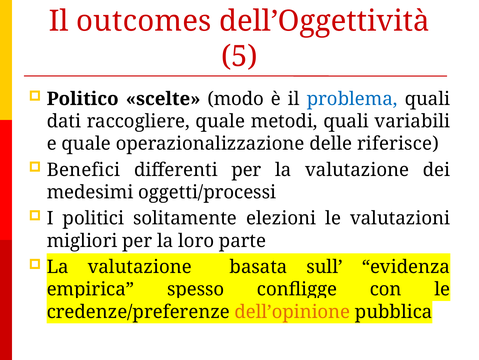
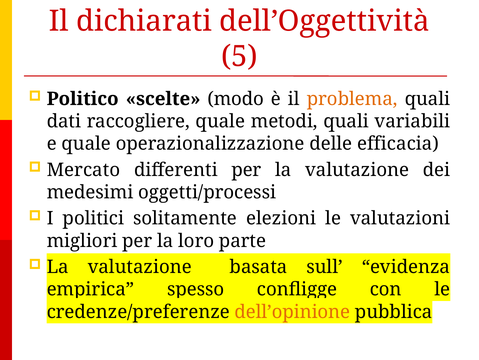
outcomes: outcomes -> dichiarati (144, 21)
problema colour: blue -> orange (352, 99)
riferisce: riferisce -> efficacia (398, 143)
Benefici: Benefici -> Mercato (83, 170)
